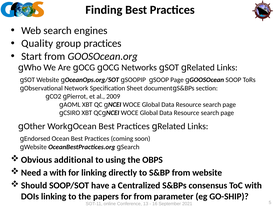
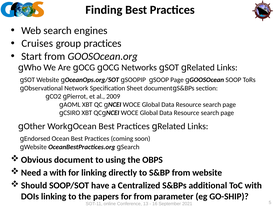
Quality: Quality -> Cruises (37, 43)
Obvious additional: additional -> document (74, 160)
consensus: consensus -> additional (208, 185)
